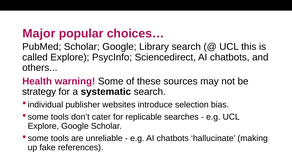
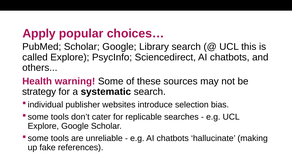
Major: Major -> Apply (39, 33)
